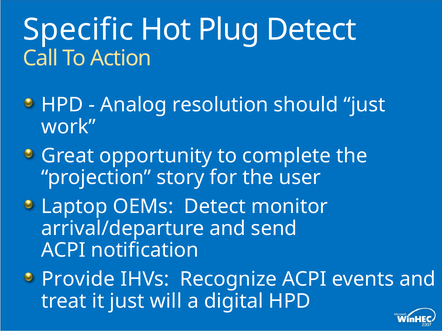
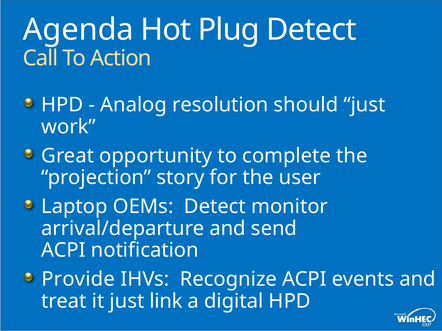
Specific: Specific -> Agenda (78, 30)
will: will -> link (166, 302)
